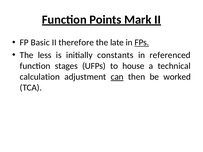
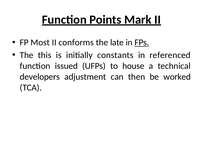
Basic: Basic -> Most (40, 43)
therefore: therefore -> conforms (76, 43)
less: less -> this (45, 55)
stages: stages -> issued (66, 66)
calculation: calculation -> developers (40, 77)
can underline: present -> none (117, 77)
